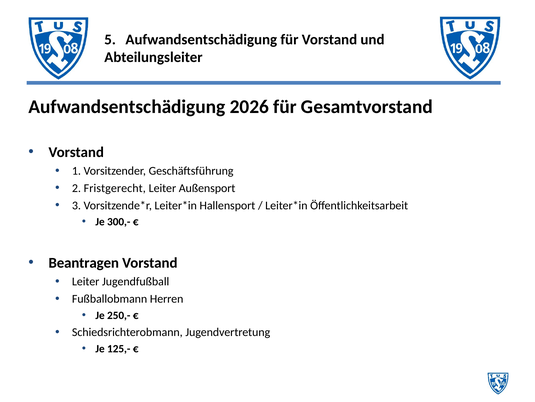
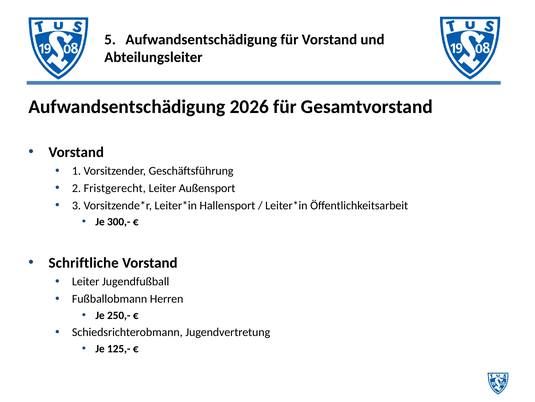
Beantragen: Beantragen -> Schriftliche (84, 262)
